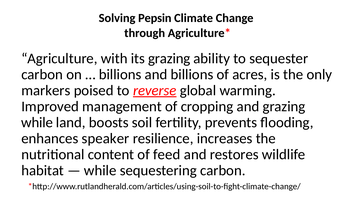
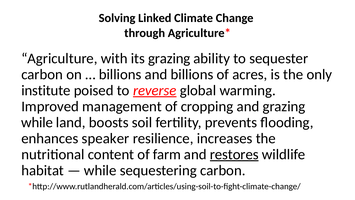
Pepsin: Pepsin -> Linked (155, 18)
markers: markers -> institute (46, 90)
feed: feed -> farm (167, 154)
restores underline: none -> present (234, 154)
